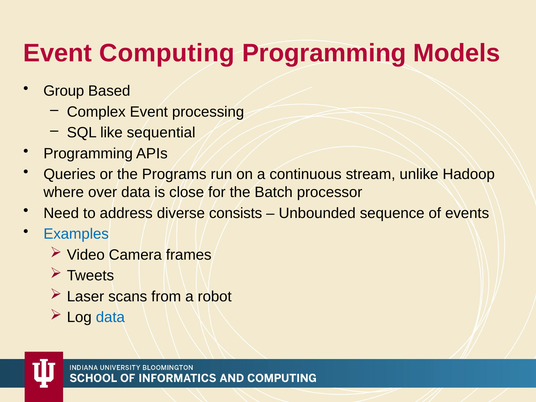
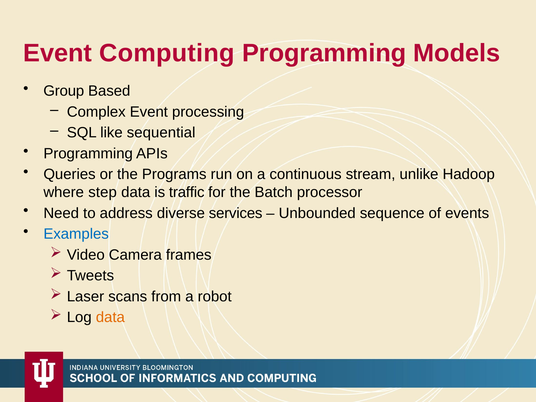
over: over -> step (103, 192)
close: close -> traffic (187, 192)
consists: consists -> services (236, 213)
data colour: blue -> orange (110, 317)
